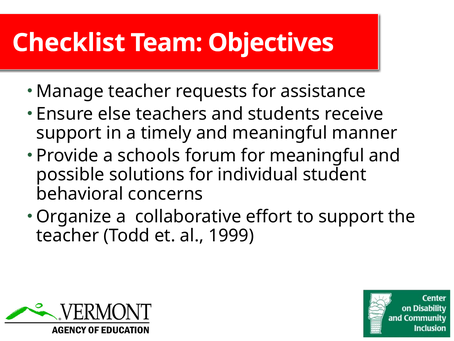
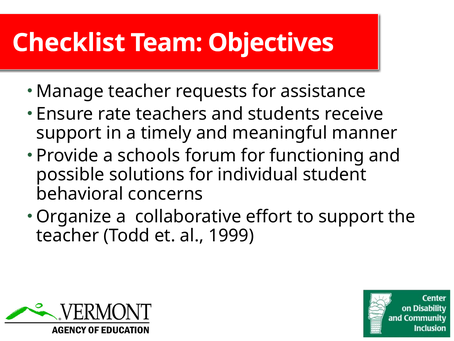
else: else -> rate (115, 114)
for meaningful: meaningful -> functioning (317, 155)
